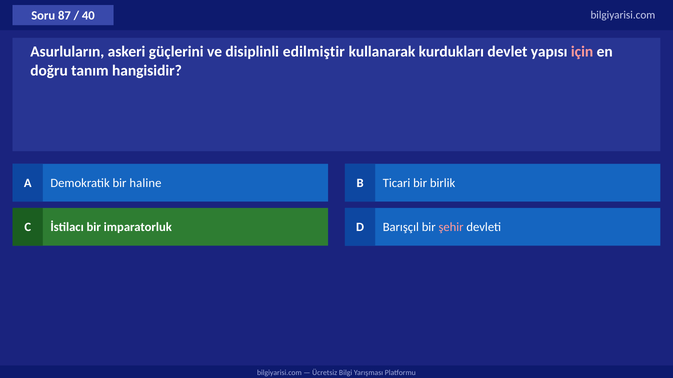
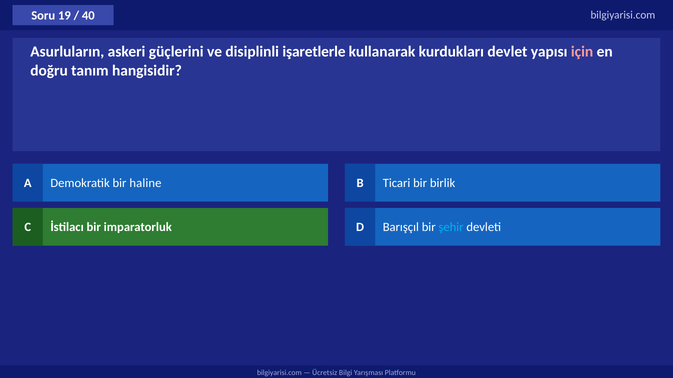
87: 87 -> 19 (64, 15)
edilmiştir: edilmiştir -> işaretlerle (314, 52)
şehir colour: pink -> light blue (451, 227)
